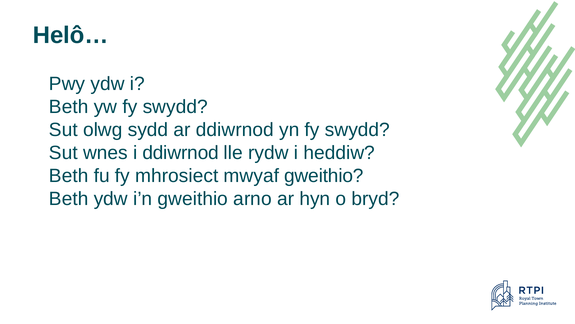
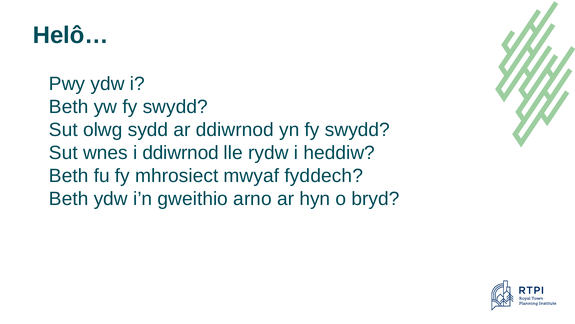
mwyaf gweithio: gweithio -> fyddech (324, 176)
